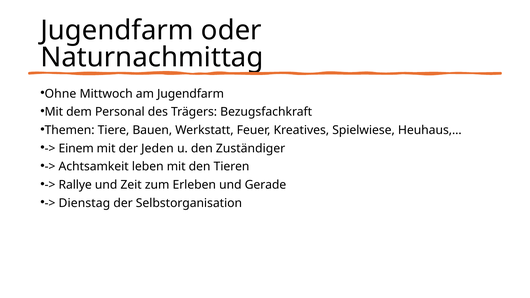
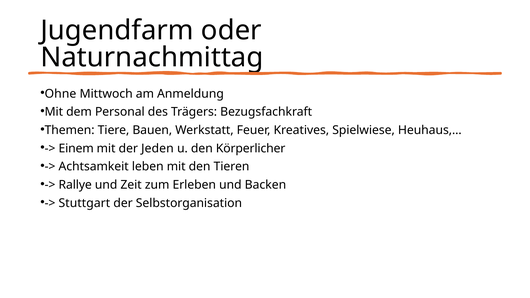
am Jugendfarm: Jugendfarm -> Anmeldung (190, 94)
Zuständiger: Zuständiger -> Körperlicher (251, 148)
Gerade: Gerade -> Backen (265, 185)
Dienstag: Dienstag -> Stuttgart (84, 203)
